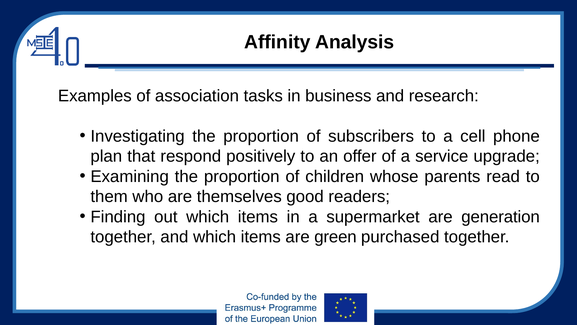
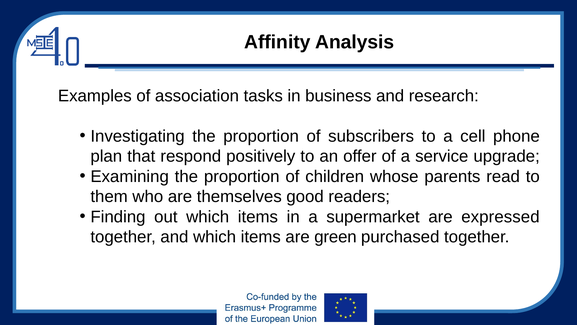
generation: generation -> expressed (500, 217)
